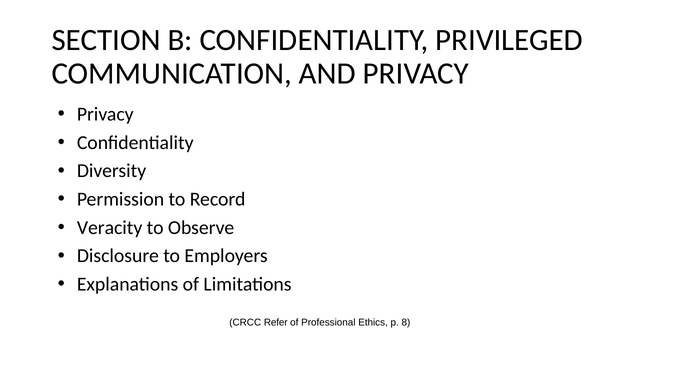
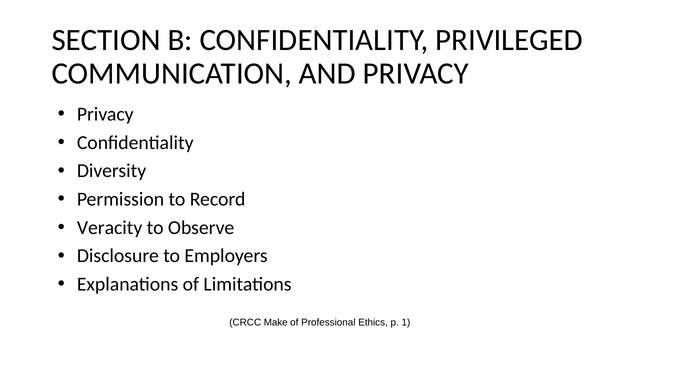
Refer: Refer -> Make (276, 323)
8: 8 -> 1 (406, 323)
